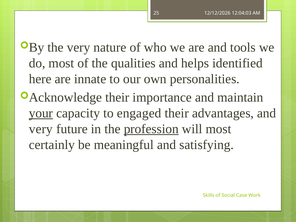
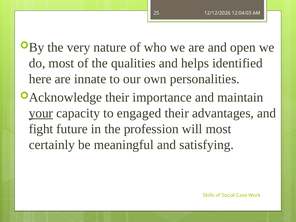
tools: tools -> open (243, 47)
very: very -> fight (41, 129)
profession underline: present -> none (151, 129)
